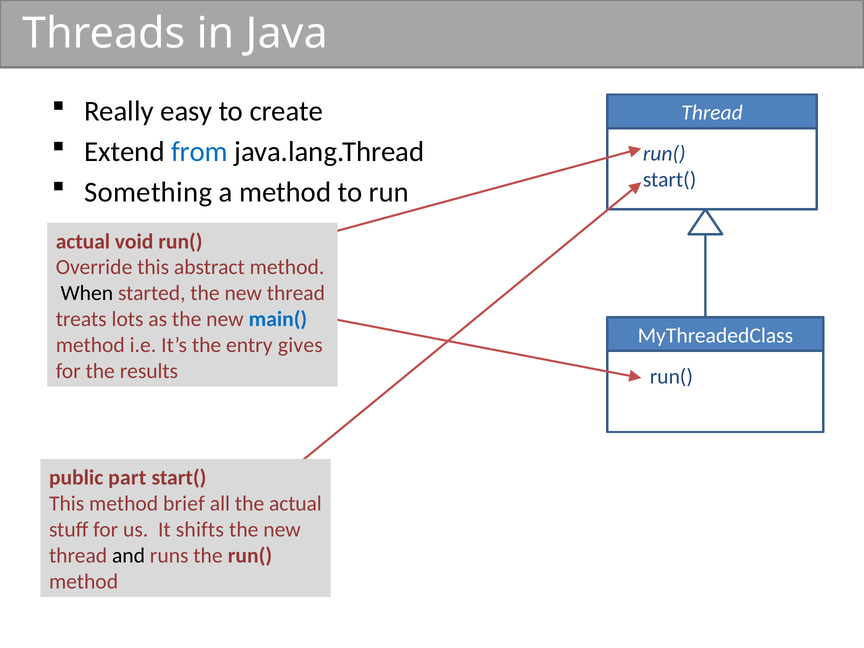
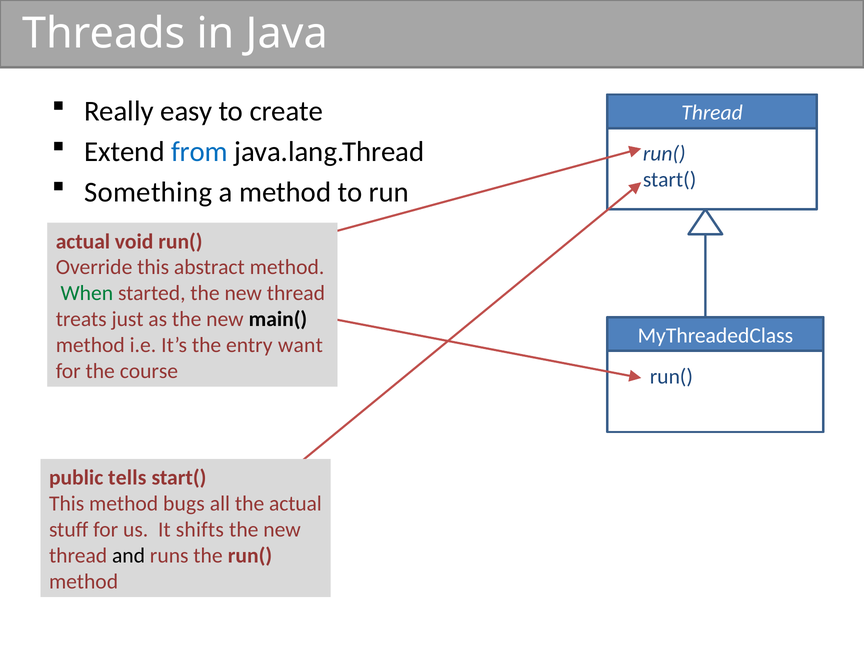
When colour: black -> green (87, 293)
lots: lots -> just (128, 319)
main( colour: blue -> black (278, 319)
gives: gives -> want (300, 345)
results: results -> course (149, 371)
part: part -> tells (127, 478)
brief: brief -> bugs (184, 504)
